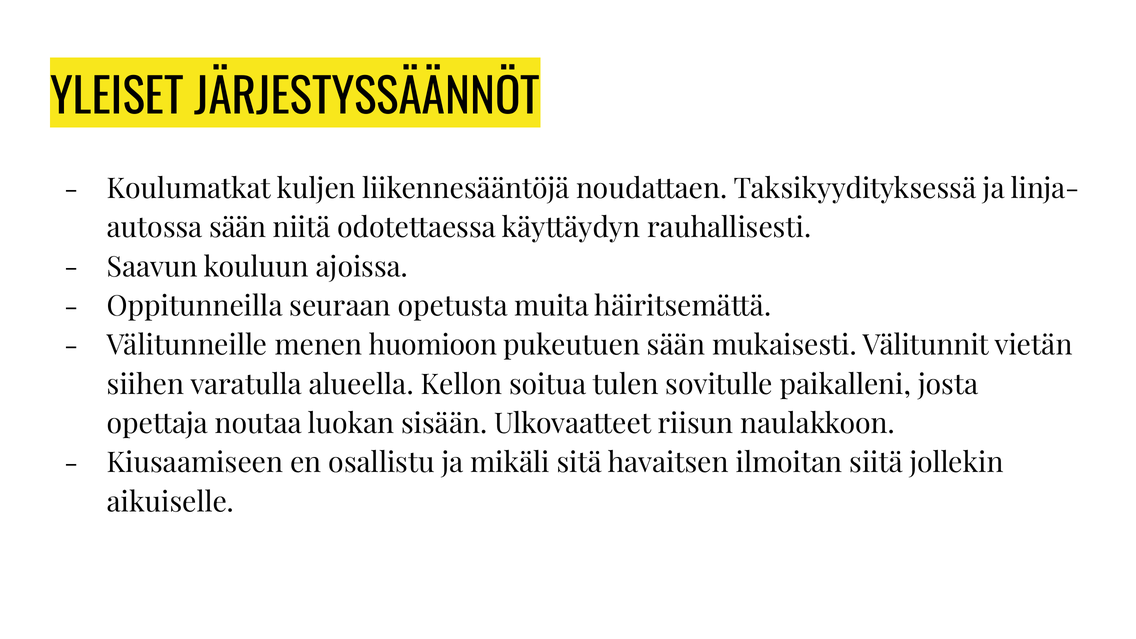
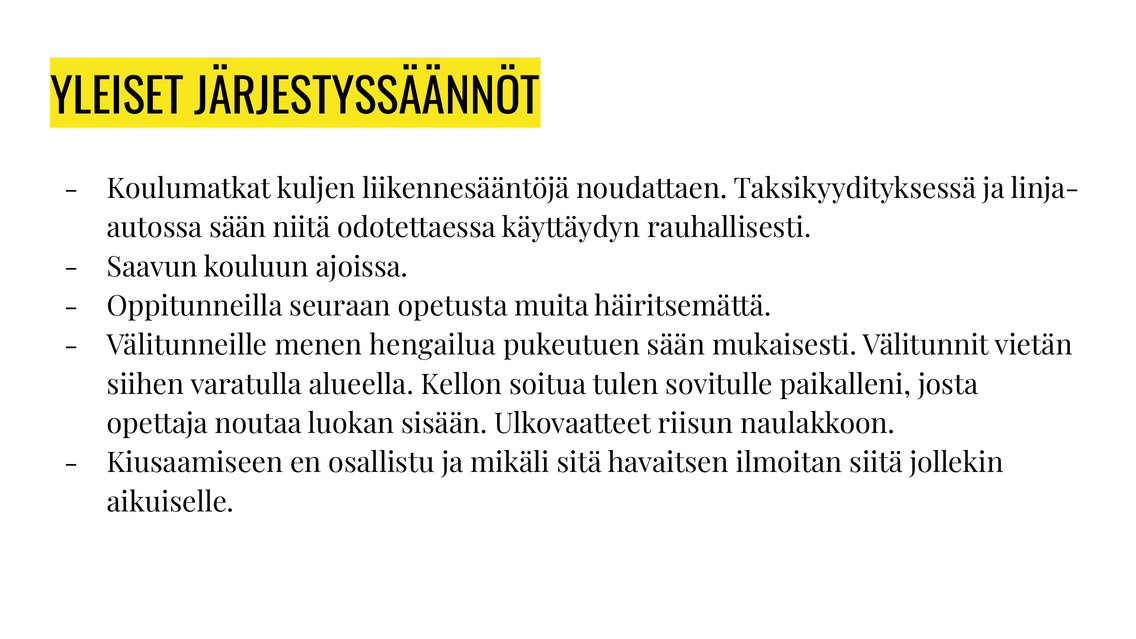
huomioon: huomioon -> hengailua (433, 346)
